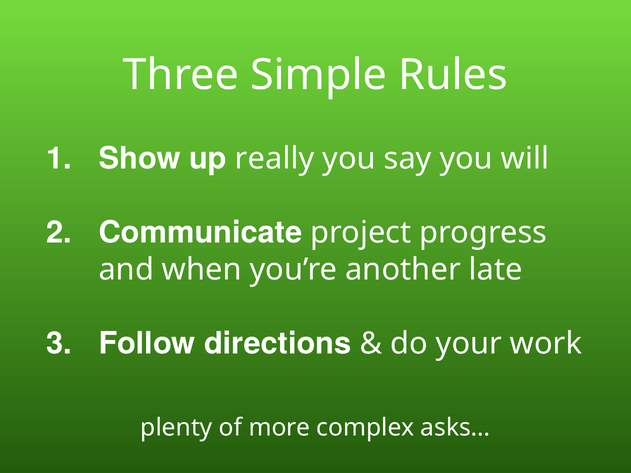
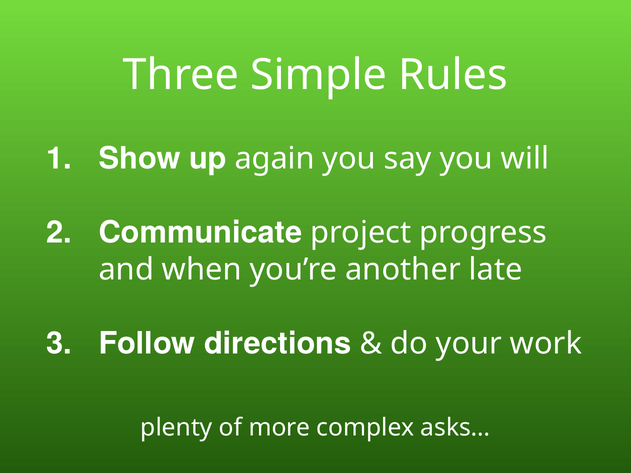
really: really -> again (275, 159)
